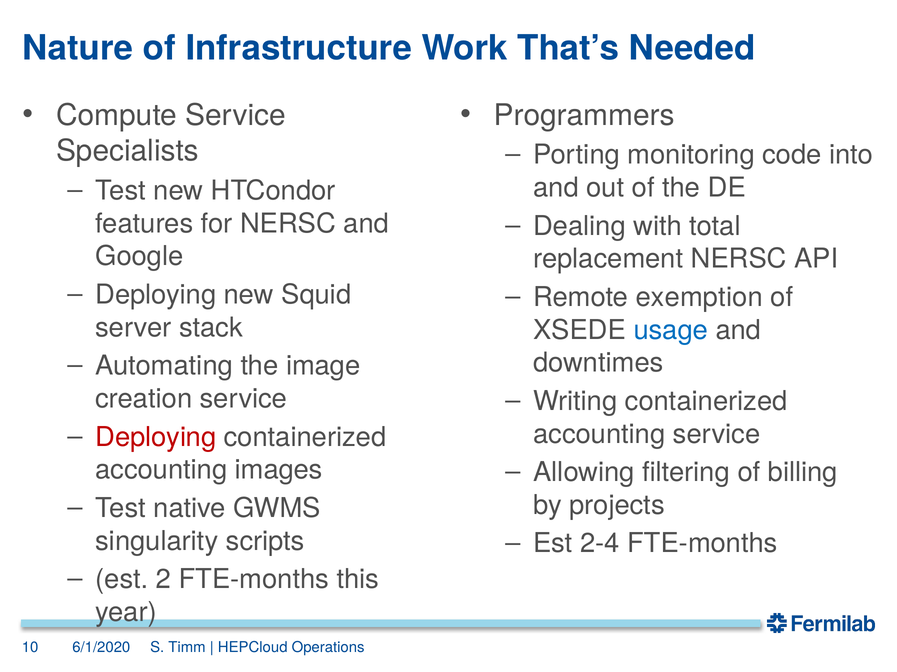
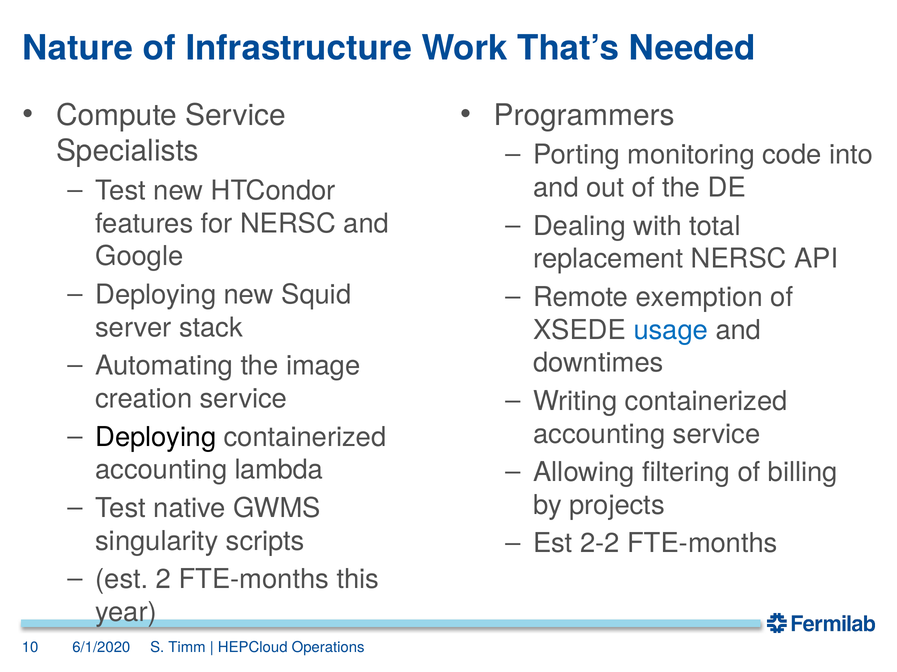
Deploying colour: red -> black (156, 437)
images: images -> lambda (279, 470)
2-4: 2-4 -> 2-2 (600, 544)
